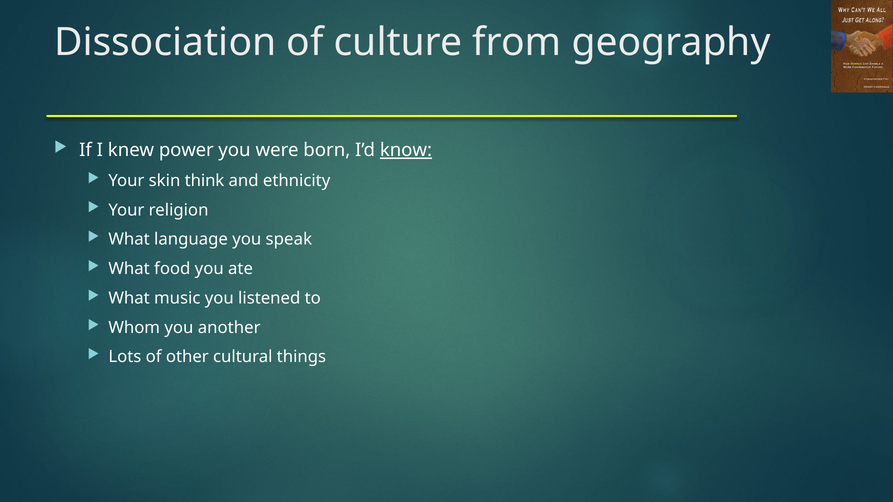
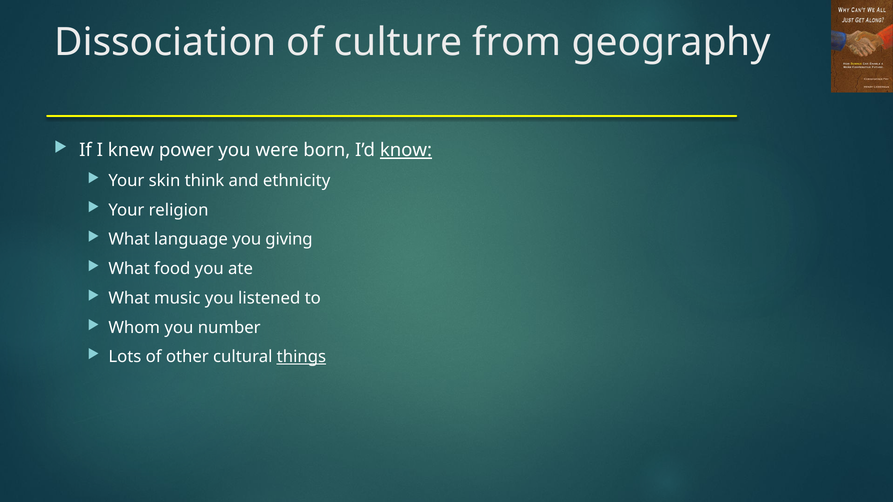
speak: speak -> giving (289, 240)
another: another -> number (229, 328)
things underline: none -> present (301, 357)
